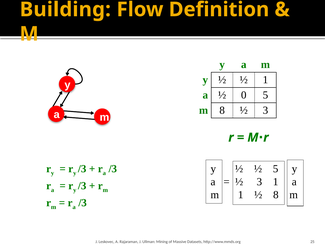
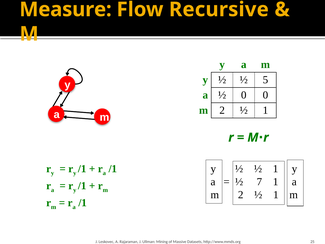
Building: Building -> Measure (65, 9)
Definition: Definition -> Recursive (219, 9)
½ 1: 1 -> 5 (265, 80)
0 5: 5 -> 0 (265, 95)
8: 8 -> 2 (222, 110)
3: 3 -> 1 (265, 110)
/3: /3 -> /1 (82, 169)
/3: /3 -> /1 (113, 169)
½ ½ 5: 5 -> 1 (276, 169)
3: 3 -> 7 (259, 182)
/3: /3 -> /1 (82, 186)
1: 1 -> 2 (241, 195)
8: 8 -> 1 (276, 195)
/3: /3 -> /1 (83, 203)
